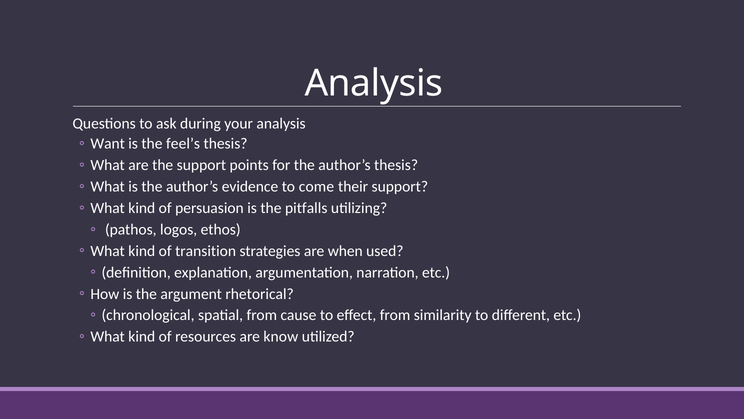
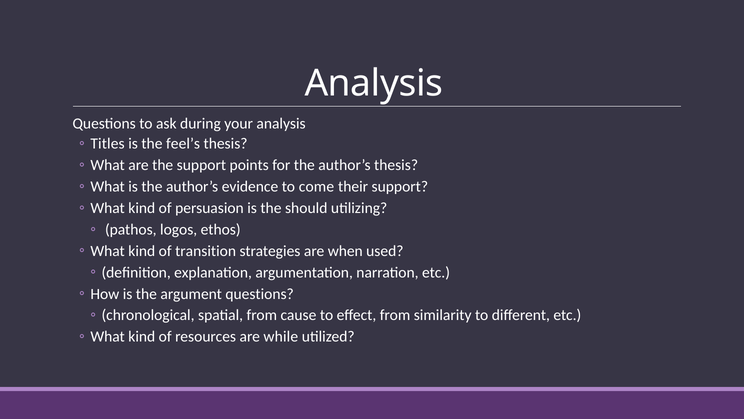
Want: Want -> Titles (108, 144)
pitfalls: pitfalls -> should (306, 208)
argument rhetorical: rhetorical -> questions (260, 294)
know: know -> while (281, 336)
